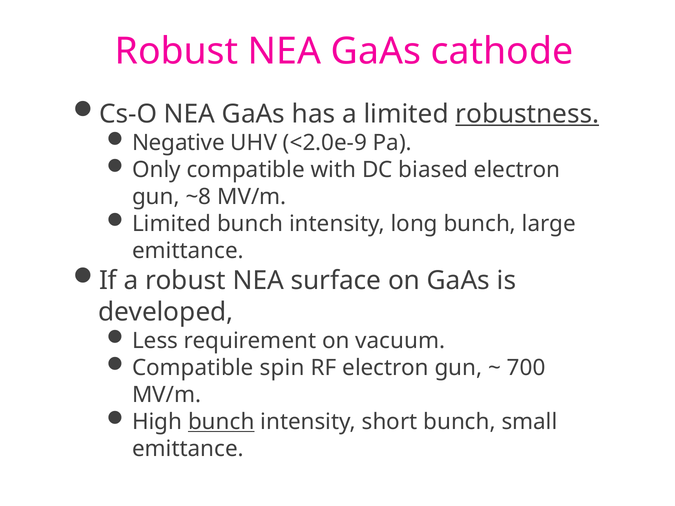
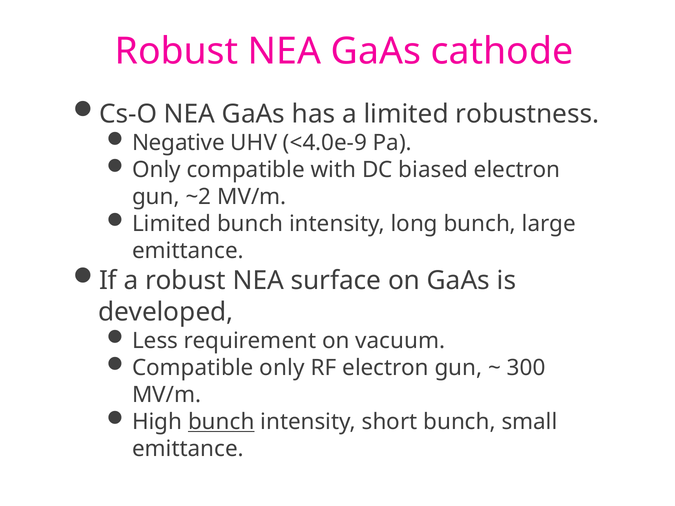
robustness underline: present -> none (527, 114)
<2.0e-9: <2.0e-9 -> <4.0e-9 (325, 143)
~8: ~8 -> ~2 (198, 197)
Compatible spin: spin -> only (282, 368)
700: 700 -> 300 (526, 368)
